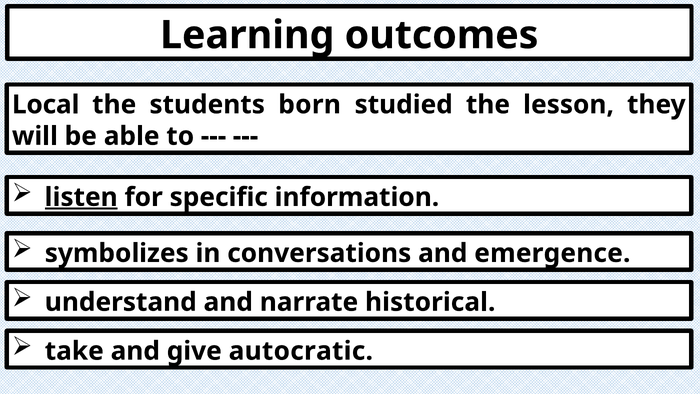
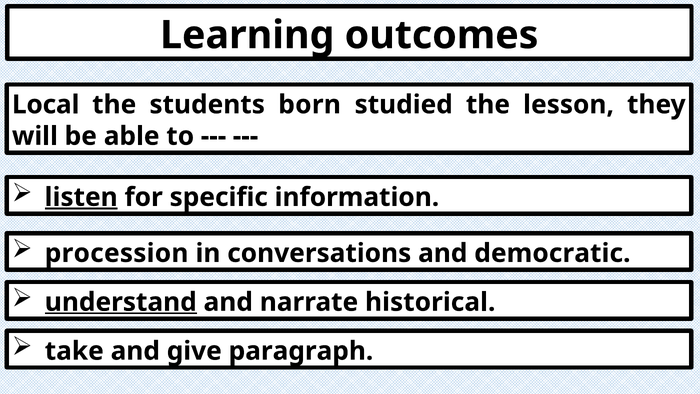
symbolizes: symbolizes -> procession (117, 253)
emergence: emergence -> democratic (552, 253)
understand underline: none -> present (121, 302)
autocratic: autocratic -> paragraph (301, 351)
